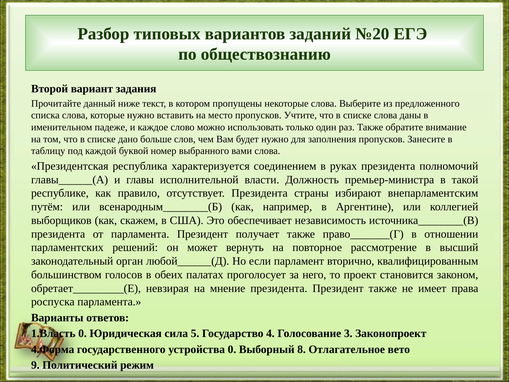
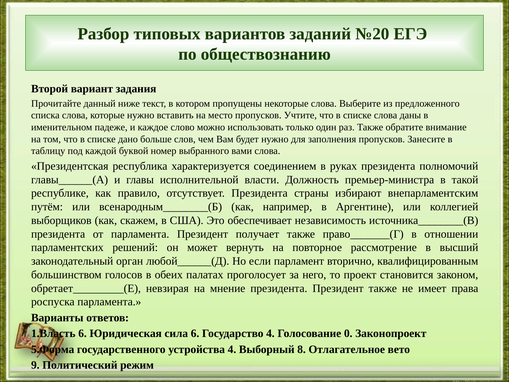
1.Власть 0: 0 -> 6 (83, 333)
сила 5: 5 -> 6 (195, 333)
3: 3 -> 0 (348, 333)
4.Форма: 4.Форма -> 5.Форма (53, 349)
устройства 0: 0 -> 4 (232, 349)
